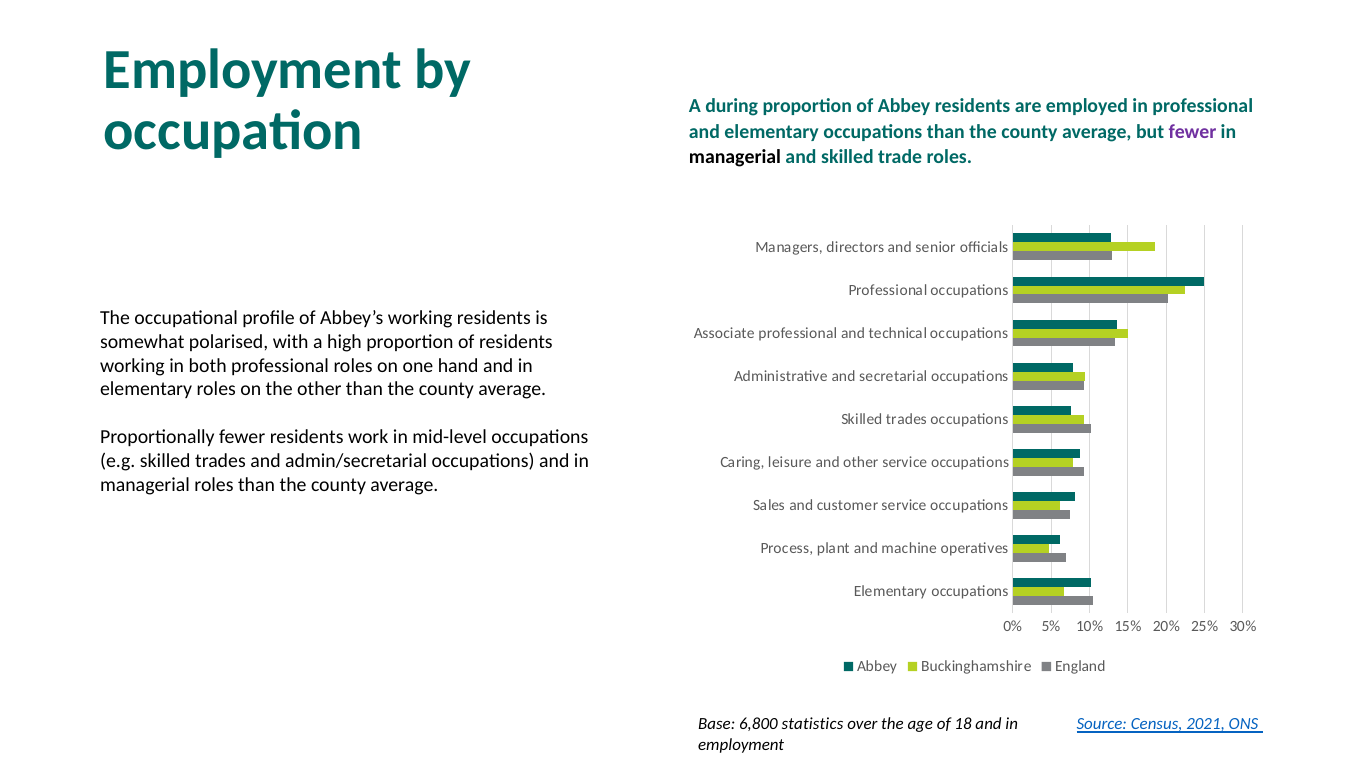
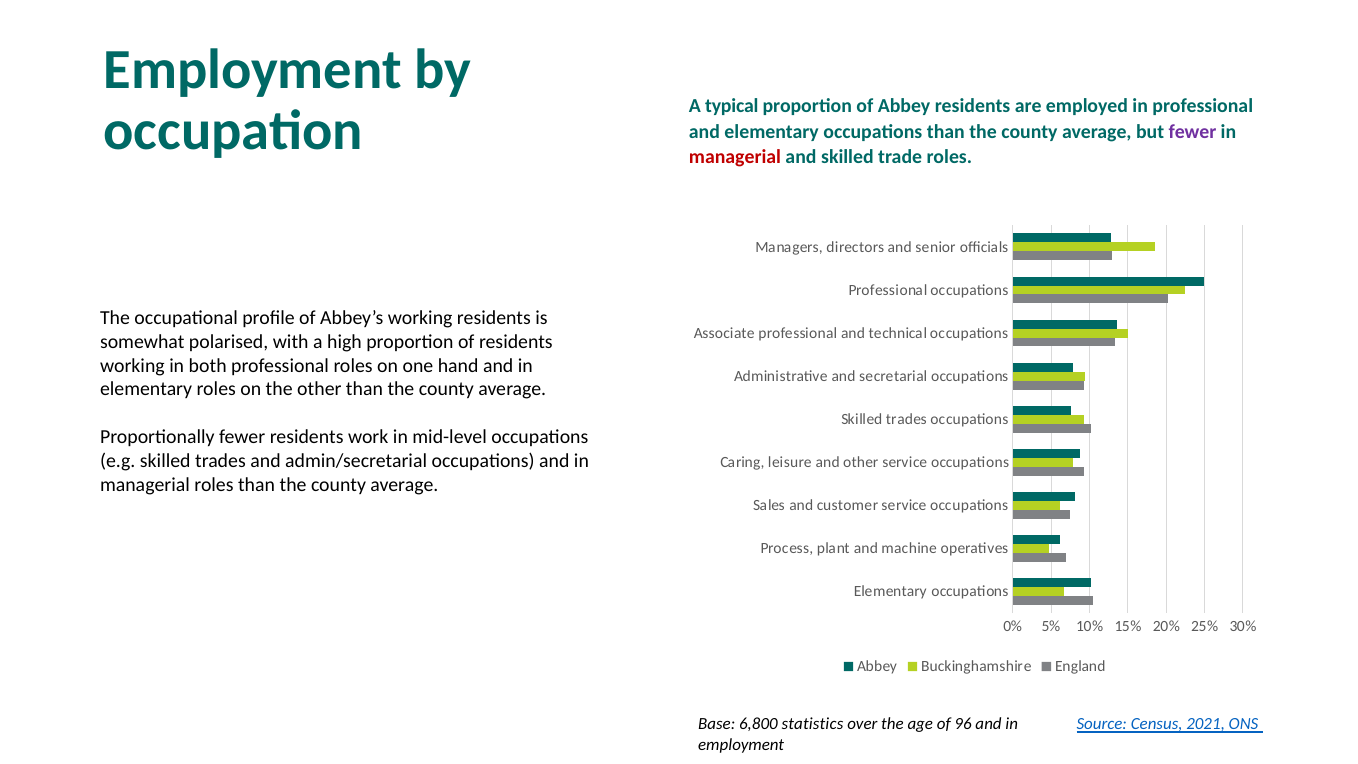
during: during -> typical (732, 106)
managerial colour: black -> red (735, 157)
18: 18 -> 96 (963, 724)
